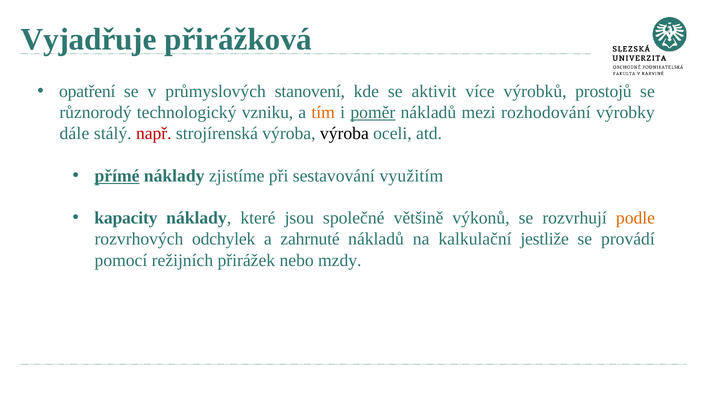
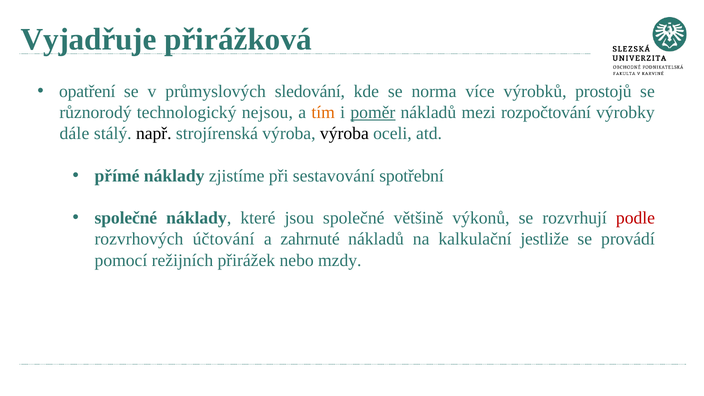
stanovení: stanovení -> sledování (310, 91)
aktivit: aktivit -> norma (434, 91)
vzniku: vzniku -> nejsou (267, 112)
rozhodování: rozhodování -> rozpočtování (546, 112)
např colour: red -> black (154, 133)
přímé underline: present -> none (117, 176)
využitím: využitím -> spotřební (412, 176)
kapacity: kapacity -> společné (126, 218)
podle colour: orange -> red (635, 218)
odchylek: odchylek -> účtování (224, 239)
